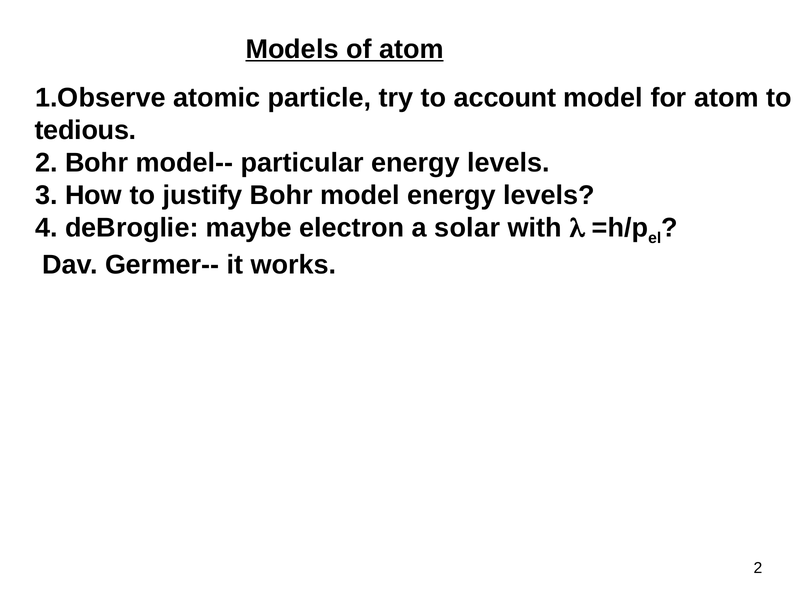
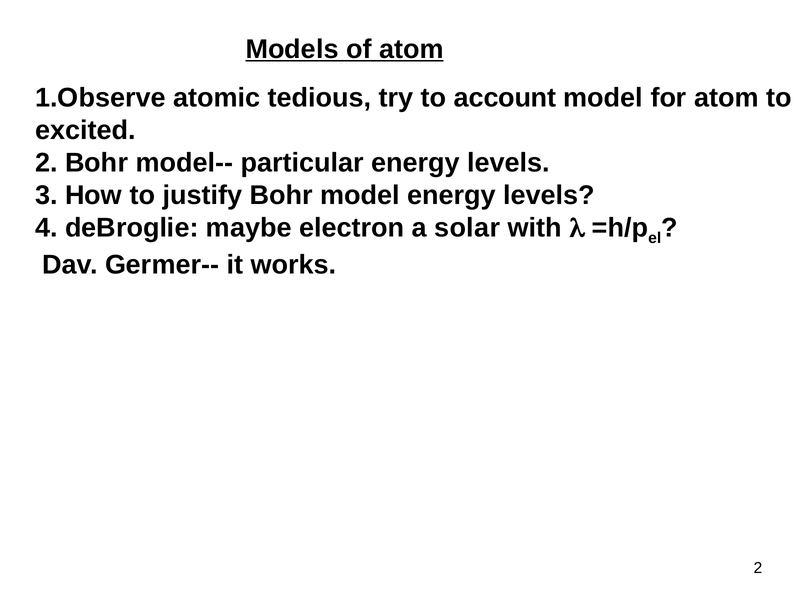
particle: particle -> tedious (320, 98)
tedious: tedious -> excited (85, 130)
